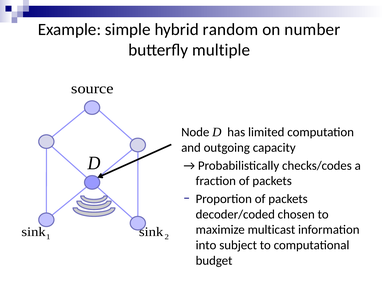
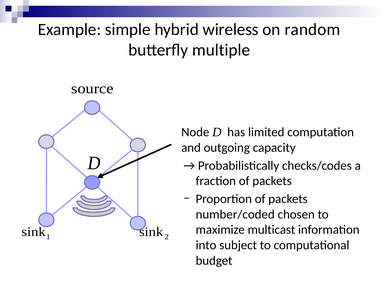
random: random -> wireless (231, 29)
number: number -> random (312, 29)
decoder/coded: decoder/coded -> number/coded (235, 214)
